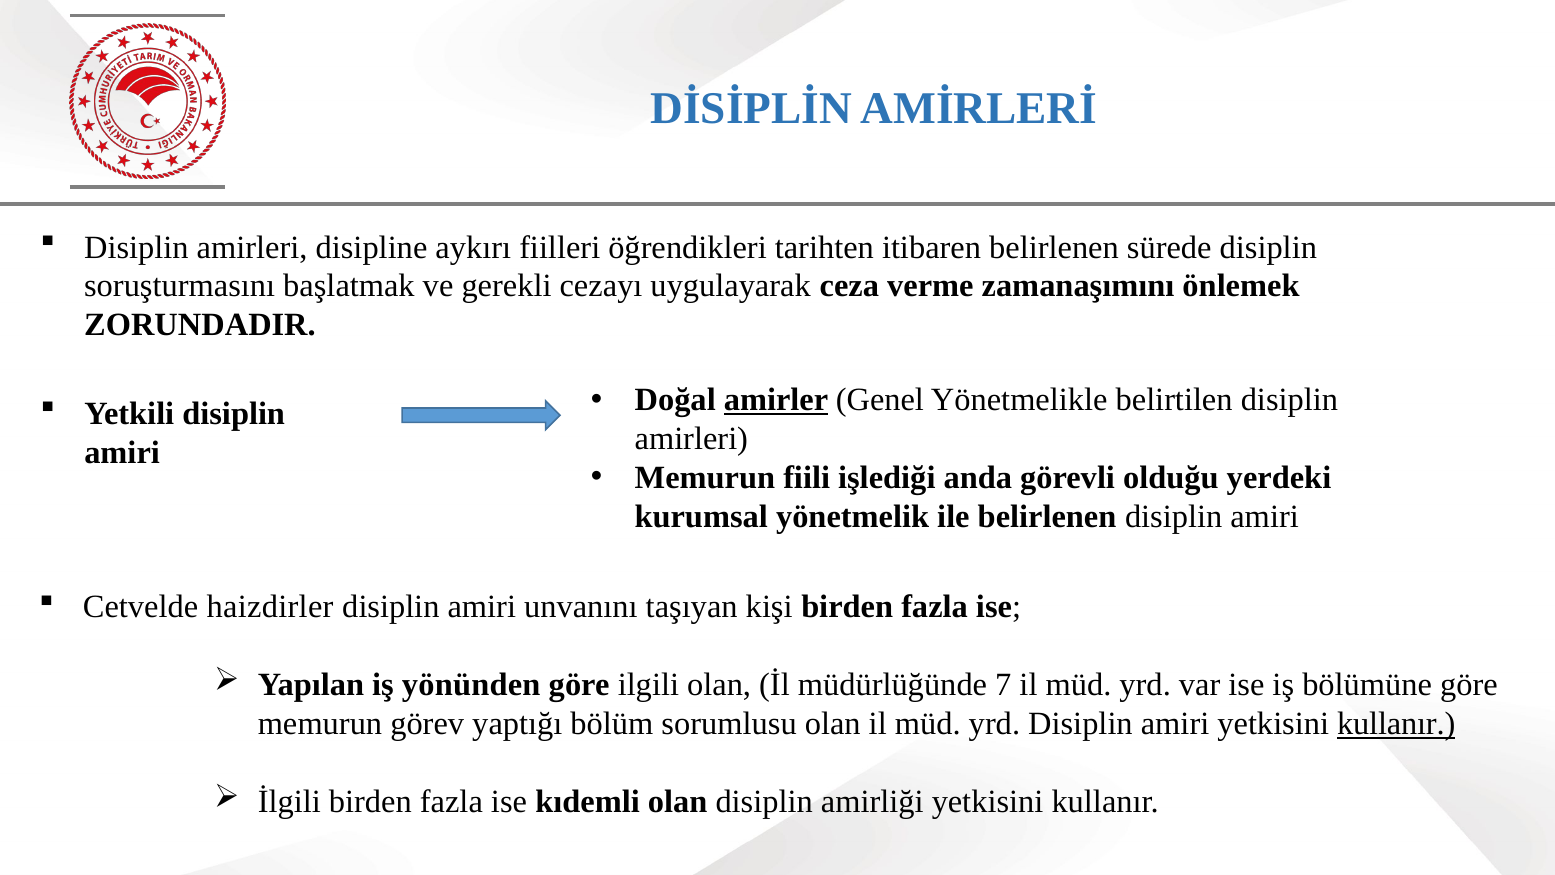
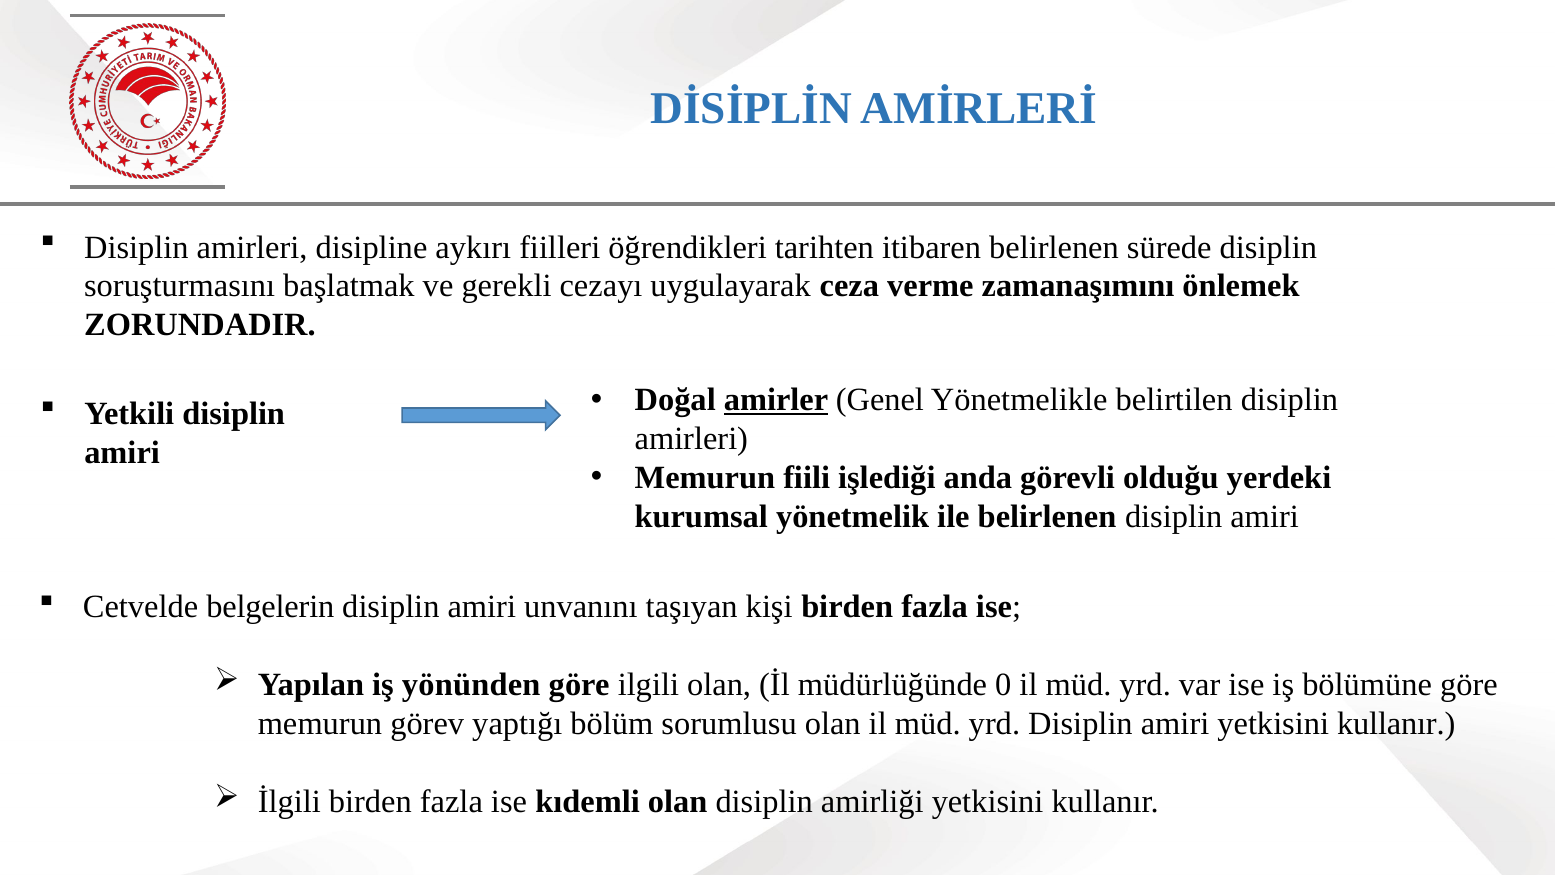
haizdirler: haizdirler -> belgelerin (270, 607)
7: 7 -> 0 (1003, 685)
kullanır underline: present -> none (1396, 724)
